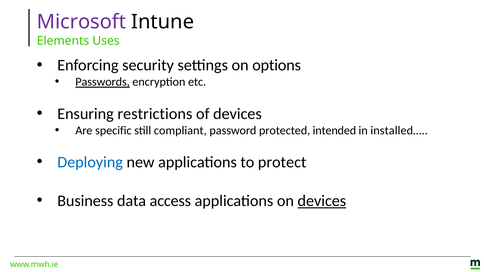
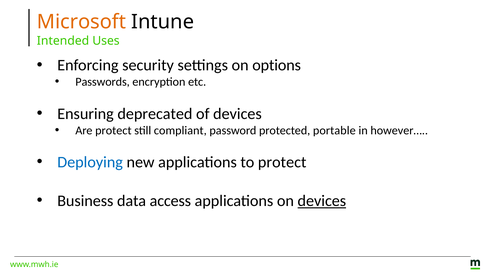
Microsoft colour: purple -> orange (81, 22)
Elements: Elements -> Intended (63, 41)
Passwords underline: present -> none (103, 82)
restrictions: restrictions -> deprecated (155, 114)
Are specific: specific -> protect (113, 130)
intended: intended -> portable (334, 130)
installed…: installed… -> however… (399, 130)
